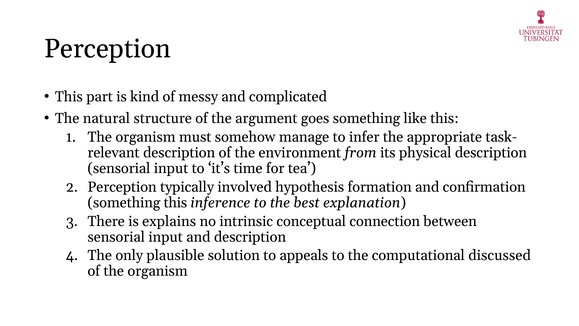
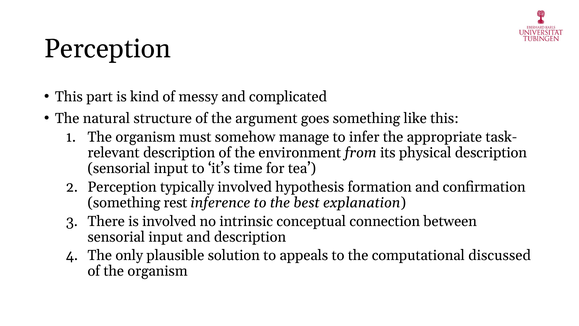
something this: this -> rest (175, 202)
is explains: explains -> involved (169, 221)
